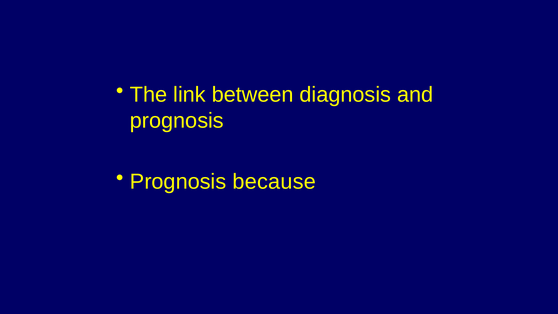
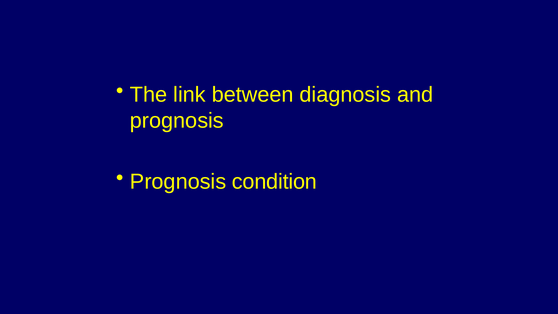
because: because -> condition (274, 182)
